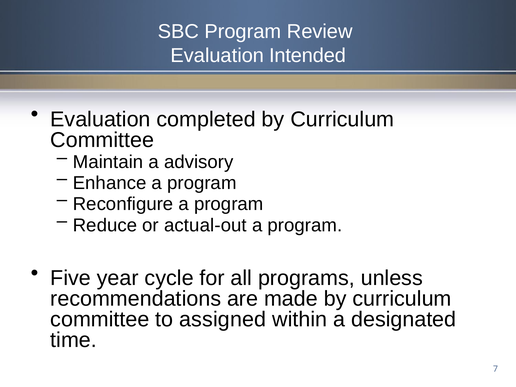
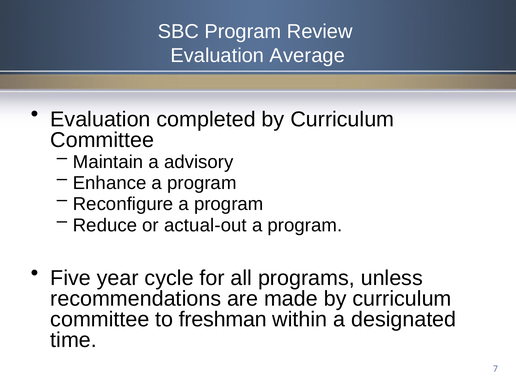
Intended: Intended -> Average (307, 56)
assigned: assigned -> freshman (223, 319)
